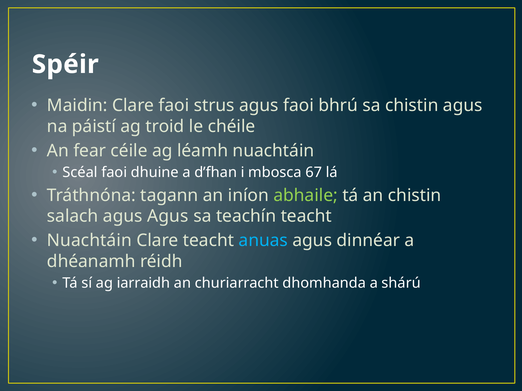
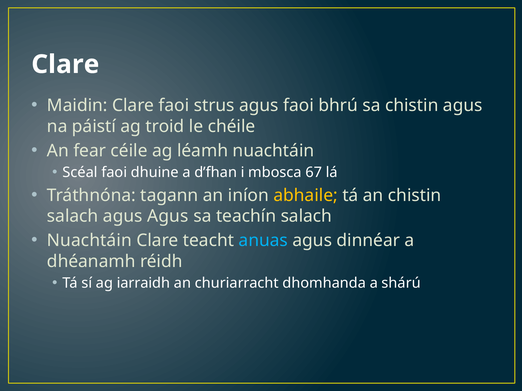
Spéir: Spéir -> Clare (65, 64)
abhaile colour: light green -> yellow (306, 196)
teachín teacht: teacht -> salach (306, 216)
